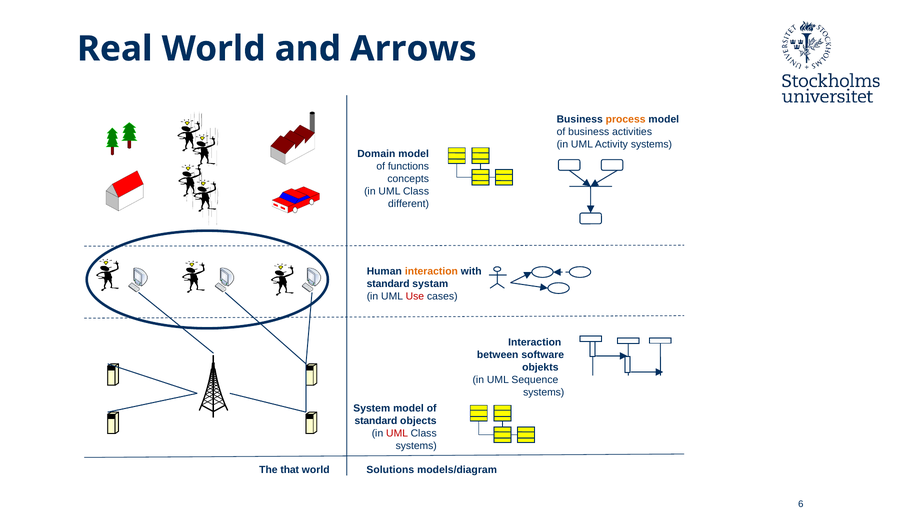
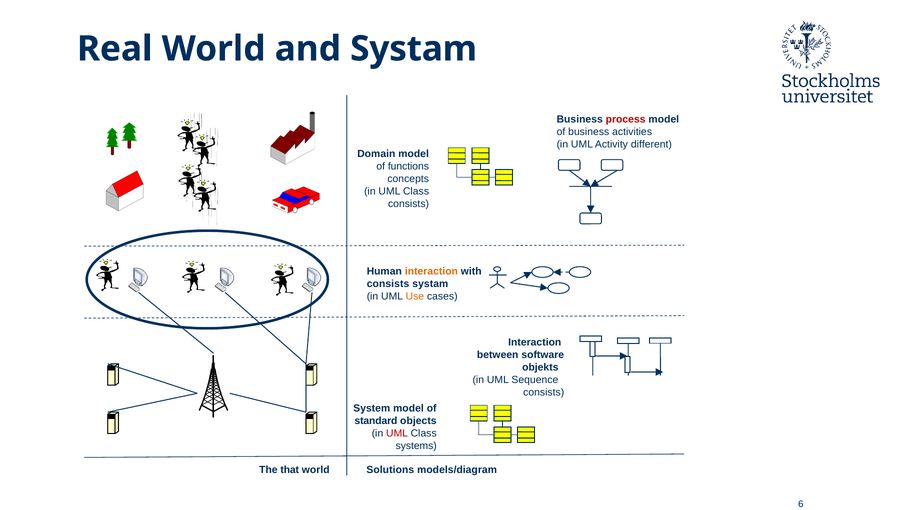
and Arrows: Arrows -> Systam (414, 49)
process colour: orange -> red (626, 119)
Activity systems: systems -> different (651, 144)
different: different -> consists (409, 204)
standard: standard -> consists (388, 284)
Use colour: red -> orange (415, 297)
systems: systems -> consists (544, 392)
